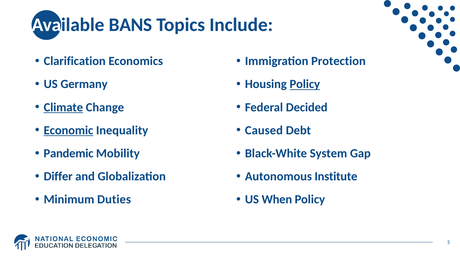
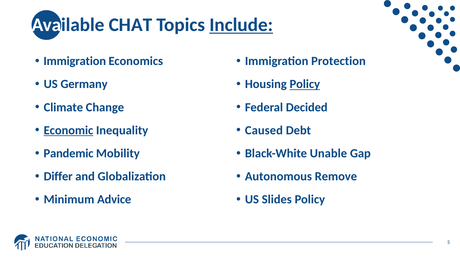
BANS: BANS -> CHAT (130, 25)
Include underline: none -> present (241, 25)
Clarification: Clarification -> Immigration (75, 61)
Climate underline: present -> none (63, 107)
System: System -> Unable (328, 153)
Institute: Institute -> Remove (336, 176)
Duties: Duties -> Advice (114, 199)
When: When -> Slides (277, 199)
